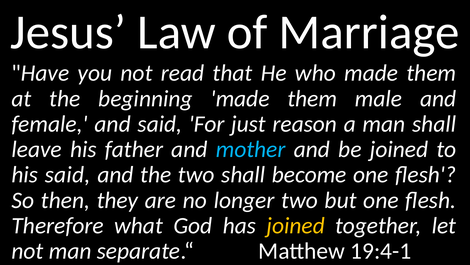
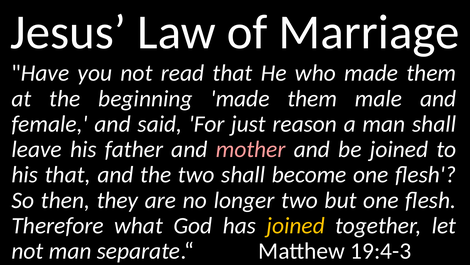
mother colour: light blue -> pink (251, 149)
his said: said -> that (68, 174)
19:4-1: 19:4-1 -> 19:4-3 (381, 251)
